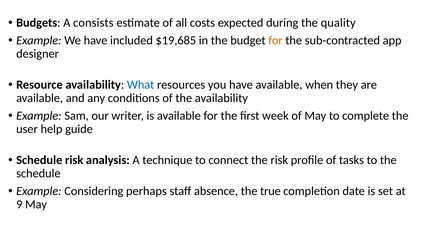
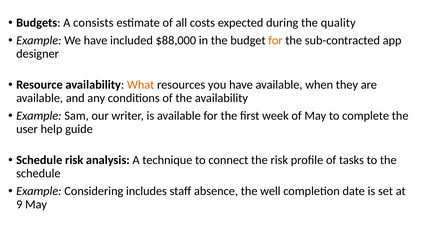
$19,685: $19,685 -> $88,000 (176, 40)
What colour: blue -> orange (141, 85)
perhaps: perhaps -> includes (146, 191)
true: true -> well (270, 191)
